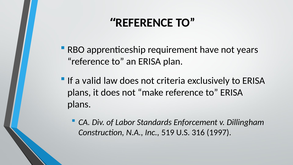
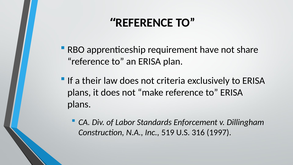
years: years -> share (248, 50)
valid: valid -> their (92, 81)
